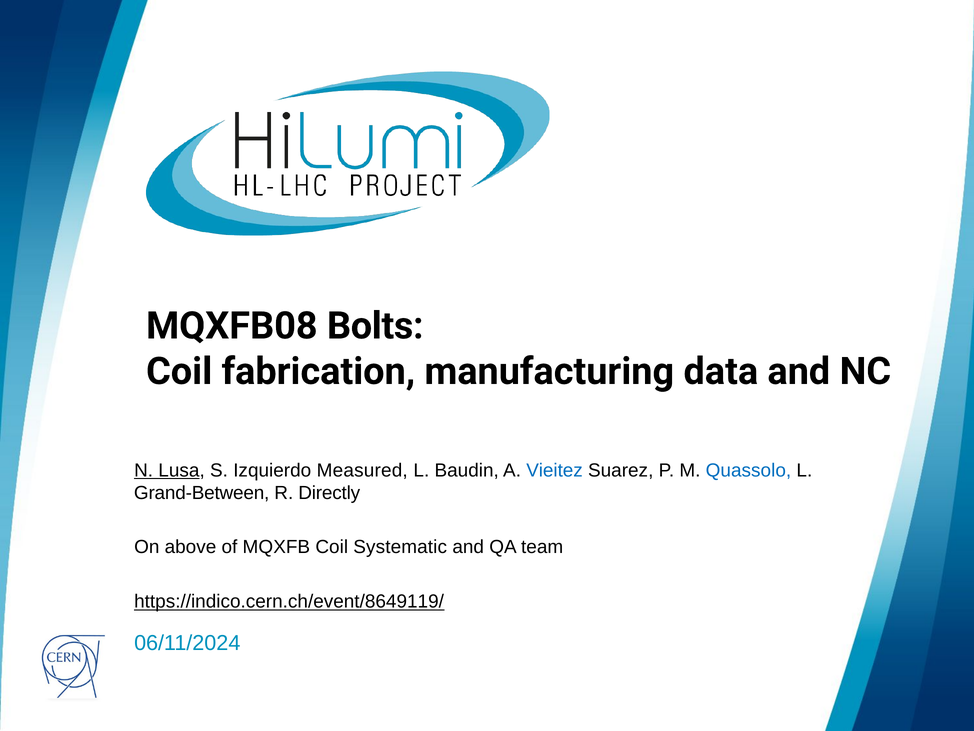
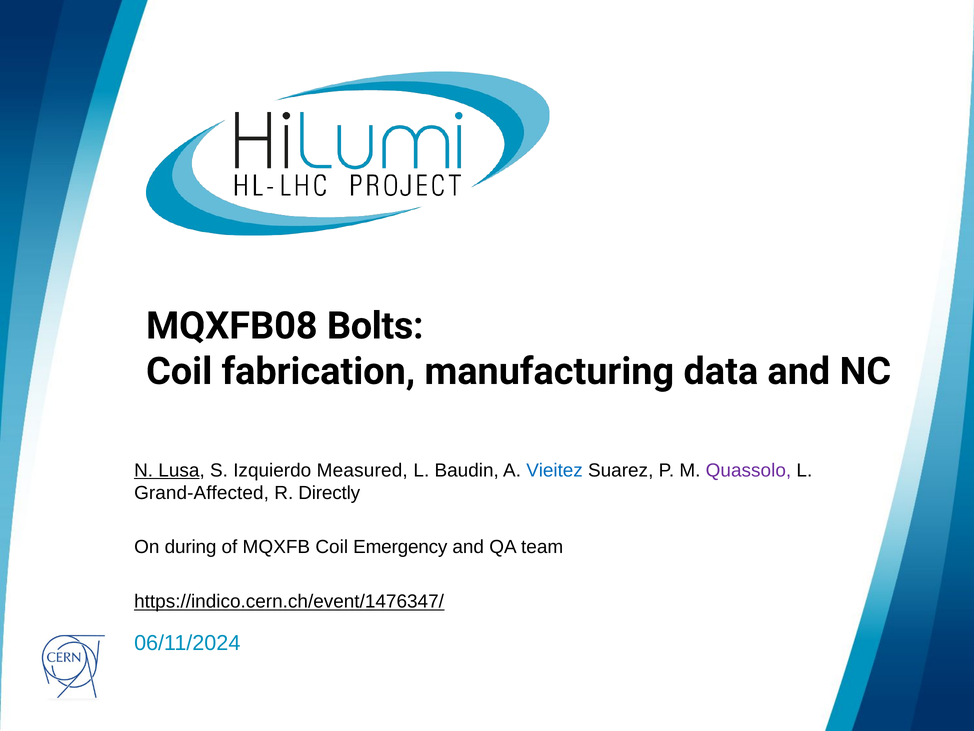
Quassolo colour: blue -> purple (748, 470)
Grand-Between: Grand-Between -> Grand-Affected (202, 493)
above: above -> during (191, 547)
Systematic: Systematic -> Emergency (400, 547)
https://indico.cern.ch/event/8649119/: https://indico.cern.ch/event/8649119/ -> https://indico.cern.ch/event/1476347/ (289, 601)
